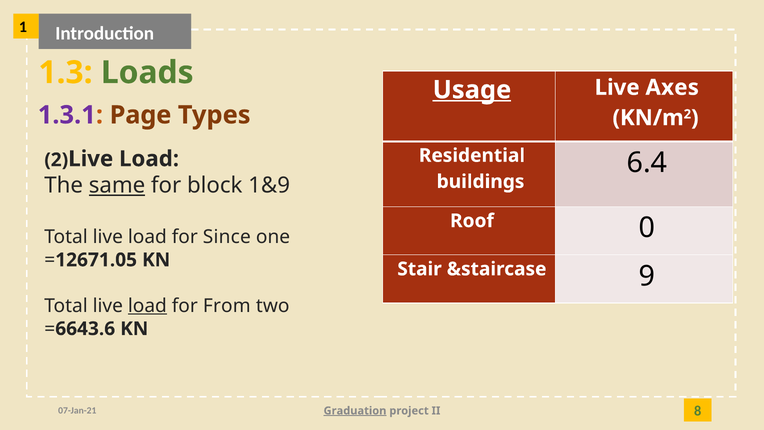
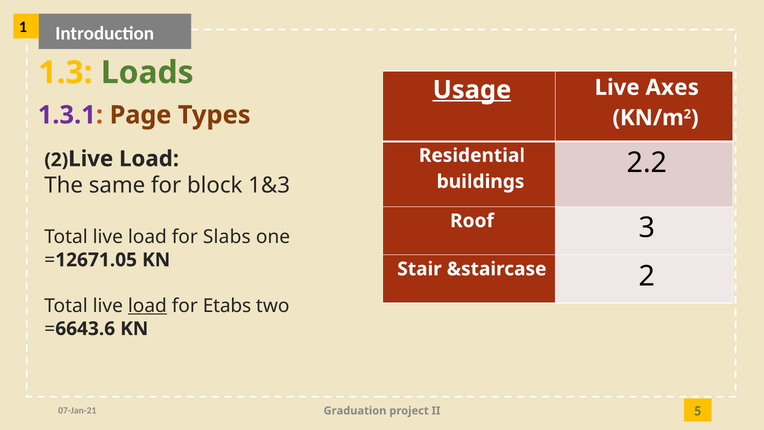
6.4: 6.4 -> 2.2 (647, 162)
same underline: present -> none (117, 186)
1&9: 1&9 -> 1&3 (269, 186)
0: 0 -> 3 (647, 228)
Since: Since -> Slabs (227, 237)
&staircase 9: 9 -> 2 (647, 276)
From: From -> Etabs (227, 306)
Graduation underline: present -> none (355, 411)
8: 8 -> 5 (698, 411)
